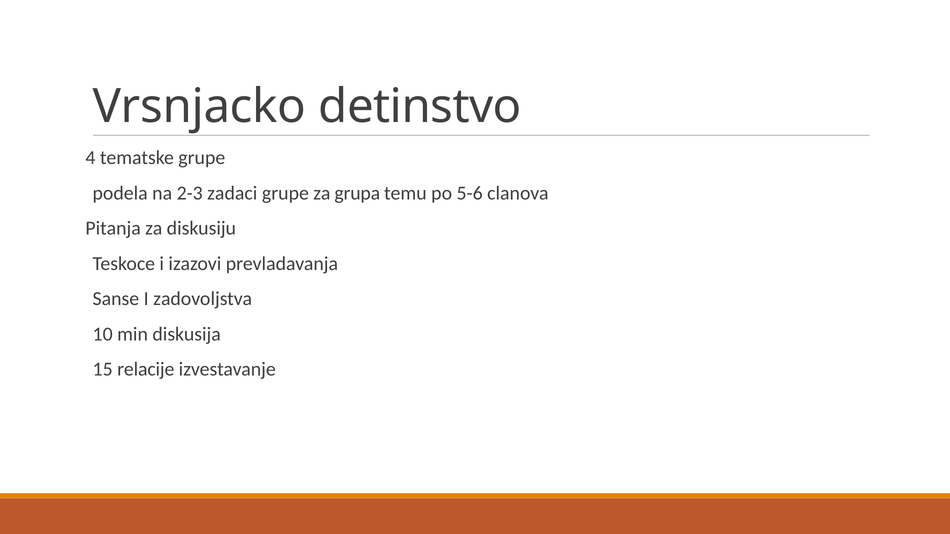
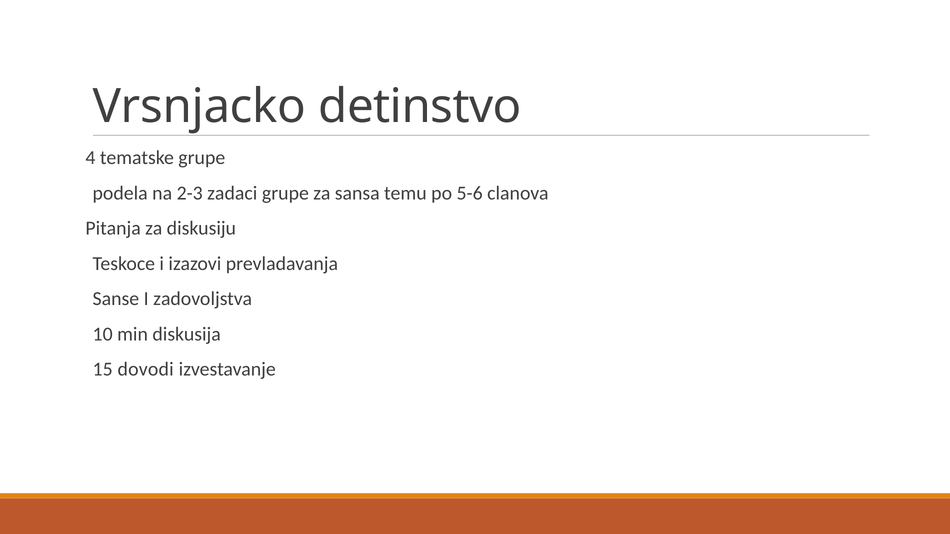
grupa: grupa -> sansa (357, 193)
relacije: relacije -> dovodi (146, 370)
